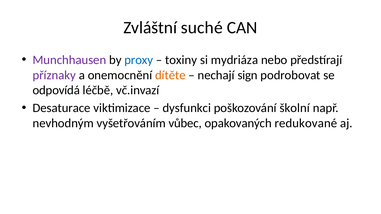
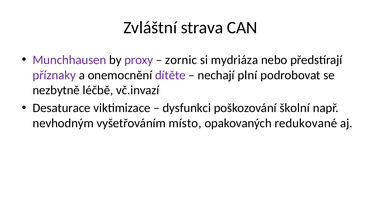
suché: suché -> strava (202, 28)
proxy colour: blue -> purple (139, 60)
toxiny: toxiny -> zornic (181, 60)
dítěte colour: orange -> purple (170, 75)
sign: sign -> plní (247, 75)
odpovídá: odpovídá -> nezbytně (56, 90)
vůbec: vůbec -> místo (185, 123)
